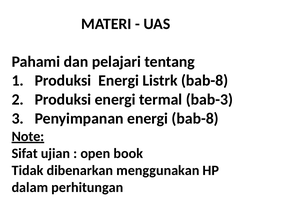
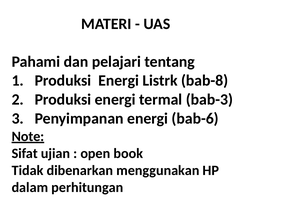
energi bab-8: bab-8 -> bab-6 (195, 118)
